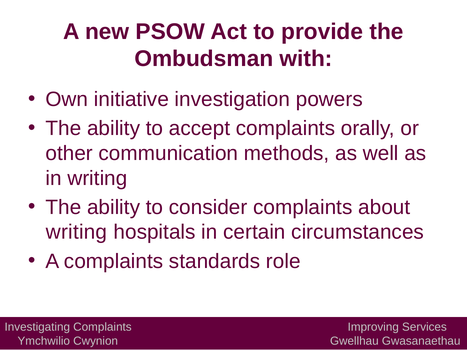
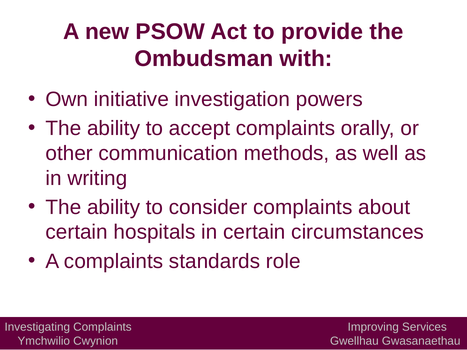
writing: writing -> certain (77, 232)
